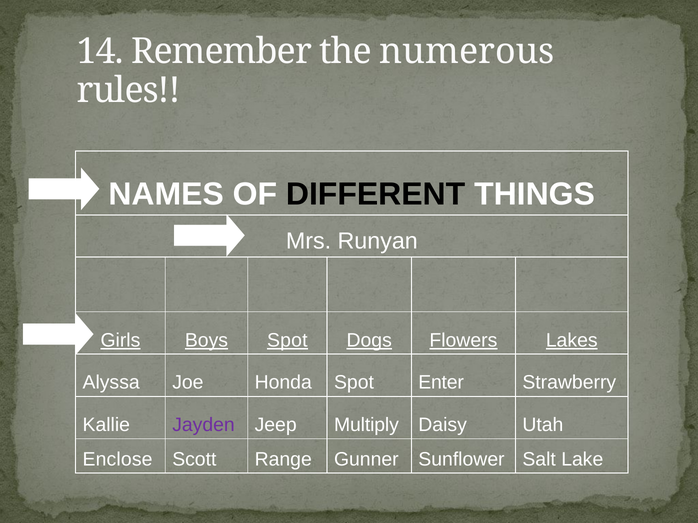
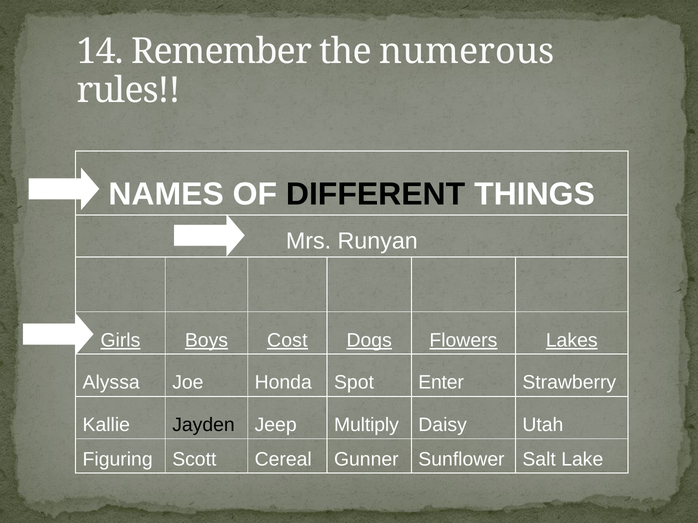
Boys Spot: Spot -> Cost (287, 341)
Jayden colour: purple -> black (204, 425)
Enclose: Enclose -> Figuring (118, 460)
Range: Range -> Cereal (283, 460)
